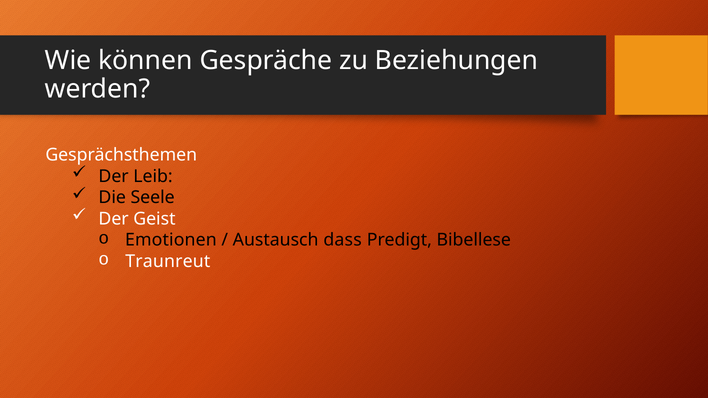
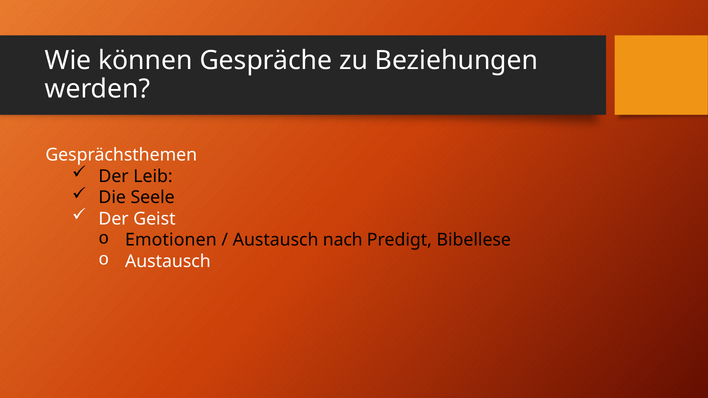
dass: dass -> nach (343, 240)
Traunreut: Traunreut -> Austausch (168, 261)
